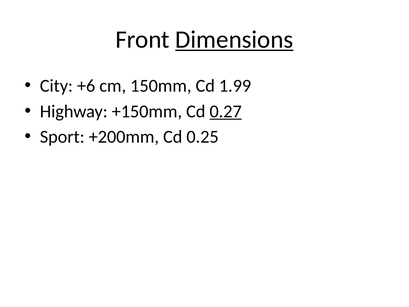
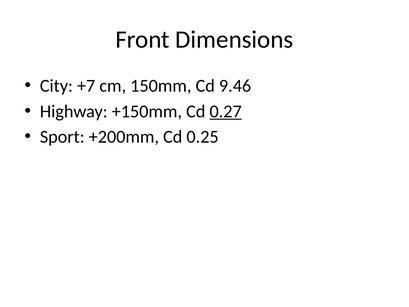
Dimensions underline: present -> none (234, 40)
+6: +6 -> +7 (86, 86)
1.99: 1.99 -> 9.46 (235, 86)
